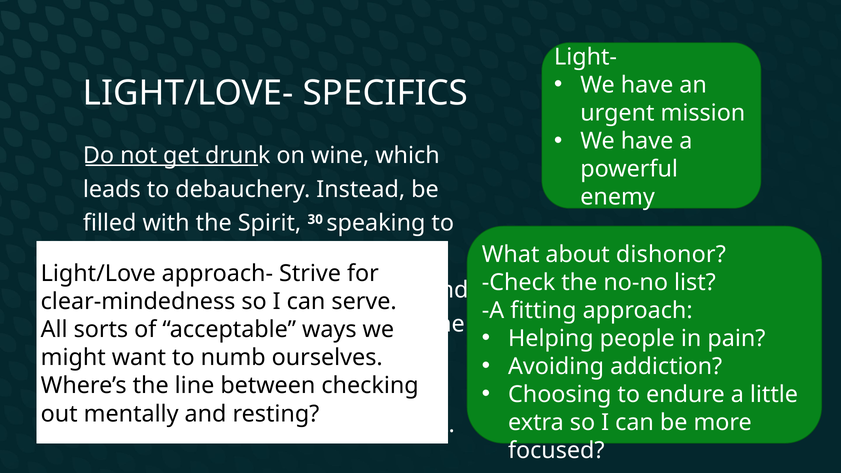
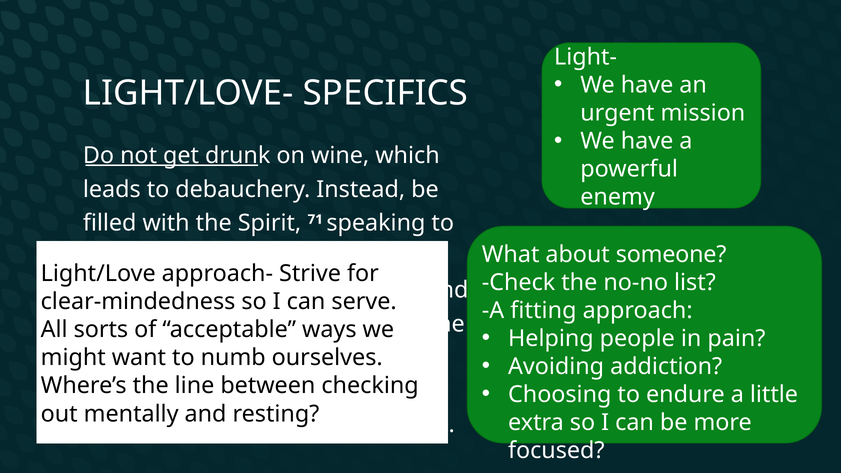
30: 30 -> 71 (315, 219)
dishonor: dishonor -> someone (671, 254)
